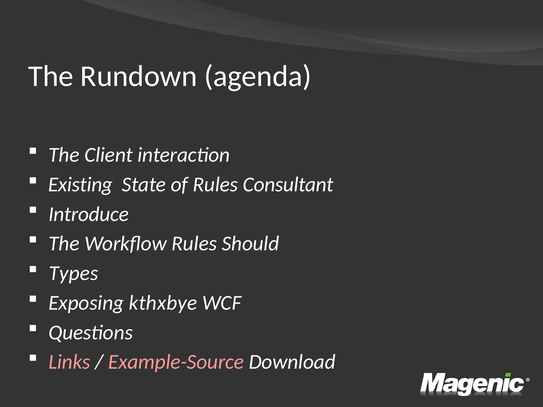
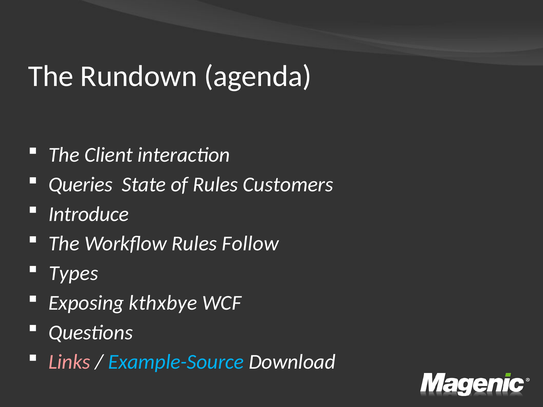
Existing: Existing -> Queries (81, 185)
Consultant: Consultant -> Customers (288, 185)
Should: Should -> Follow (250, 244)
Example-Source colour: pink -> light blue (176, 362)
